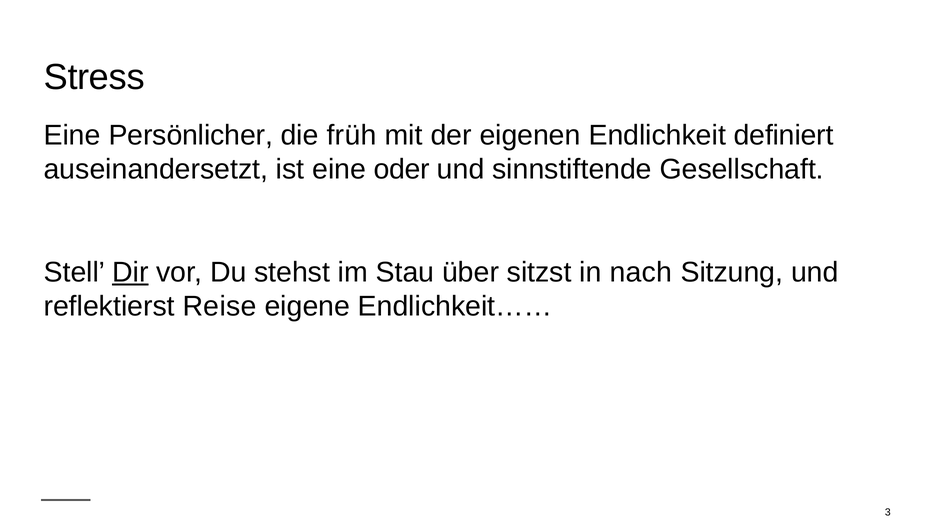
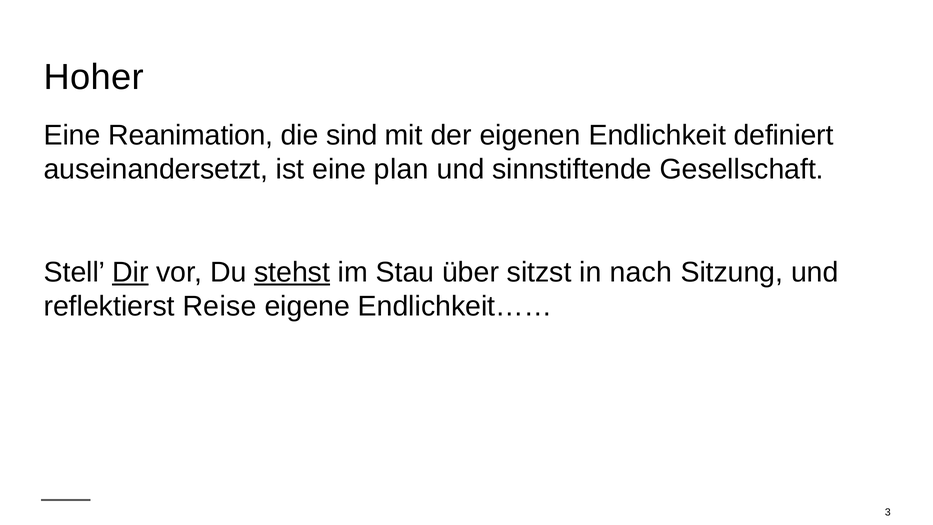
Stress: Stress -> Hoher (94, 77)
Persönlicher: Persönlicher -> Reanimation (191, 135)
früh: früh -> sind (352, 135)
oder: oder -> plan (401, 169)
stehst underline: none -> present (292, 272)
